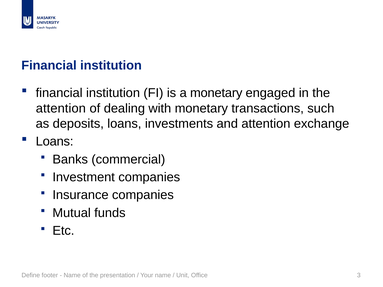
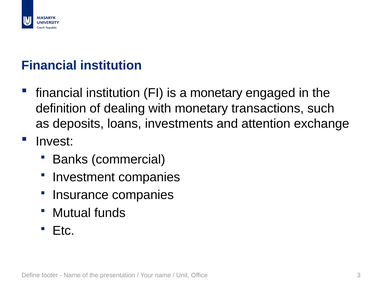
attention: attention -> definition (61, 108)
Loans: Loans -> Invest (55, 142)
